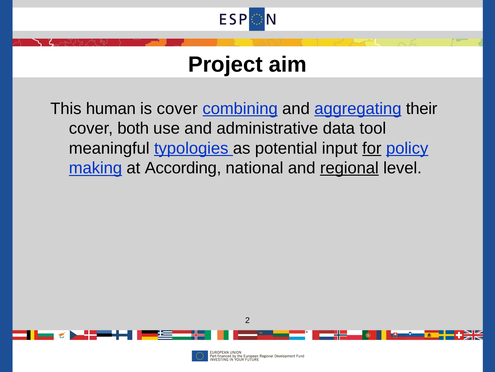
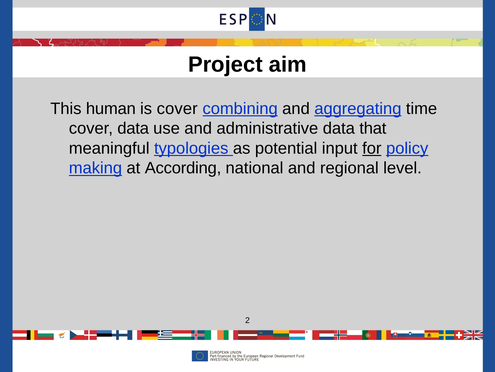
their: their -> time (422, 108)
cover both: both -> data (133, 128)
tool: tool -> that (373, 128)
regional underline: present -> none (349, 168)
